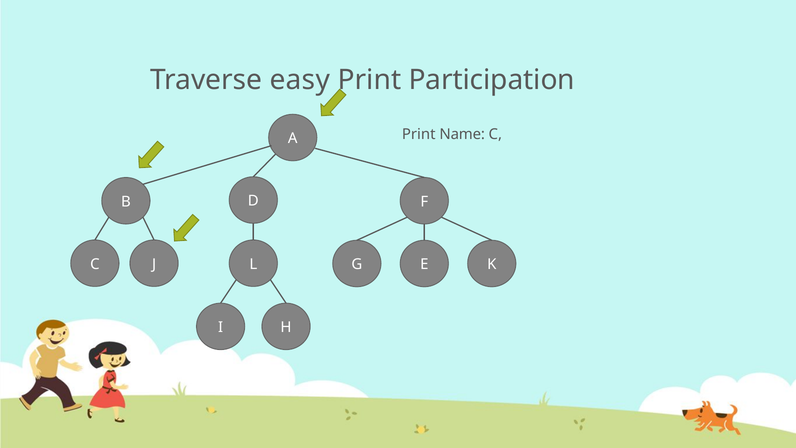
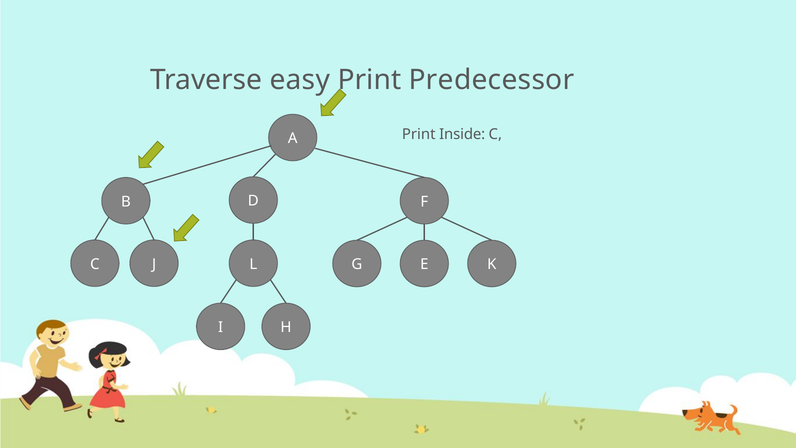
Participation: Participation -> Predecessor (491, 80)
Name: Name -> Inside (462, 134)
